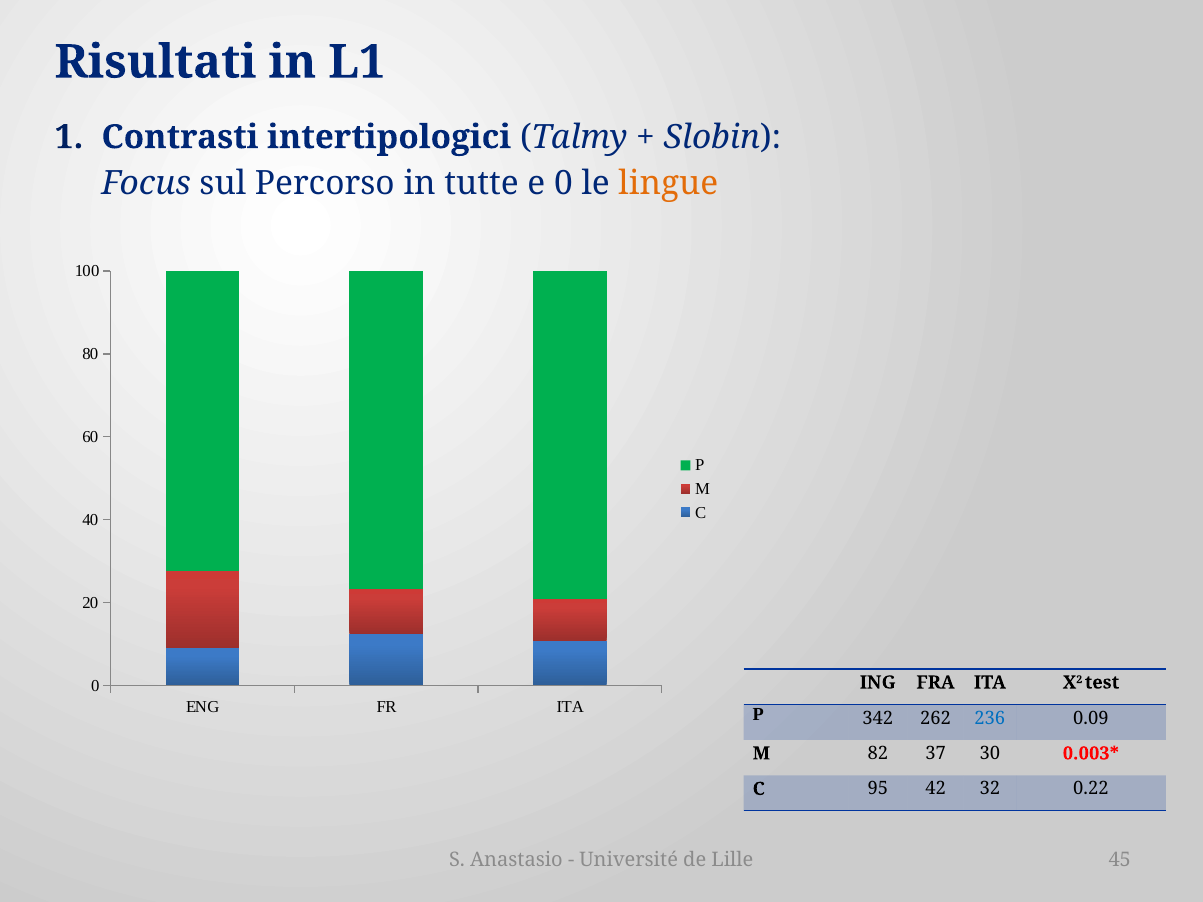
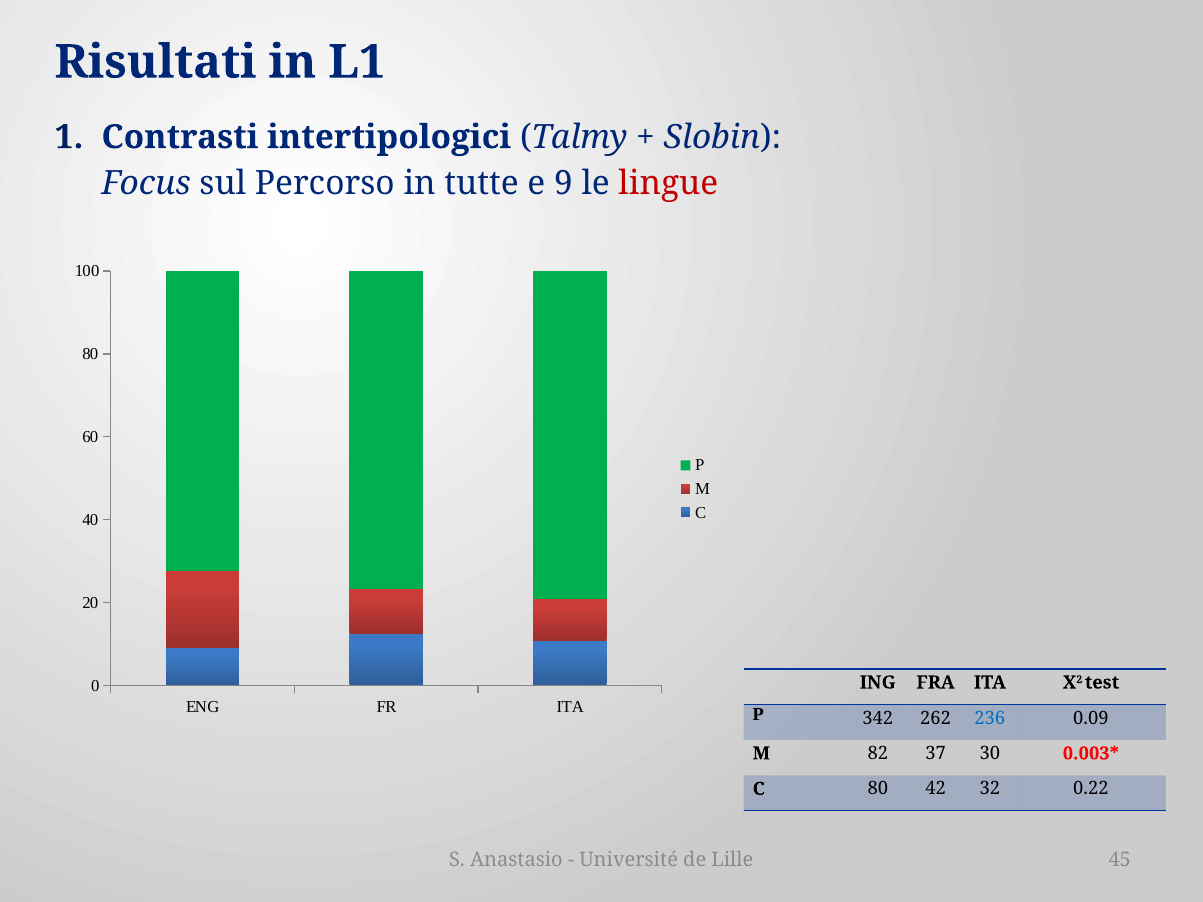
e 0: 0 -> 9 (563, 184)
lingue colour: orange -> red (668, 184)
C 95: 95 -> 80 (878, 789)
